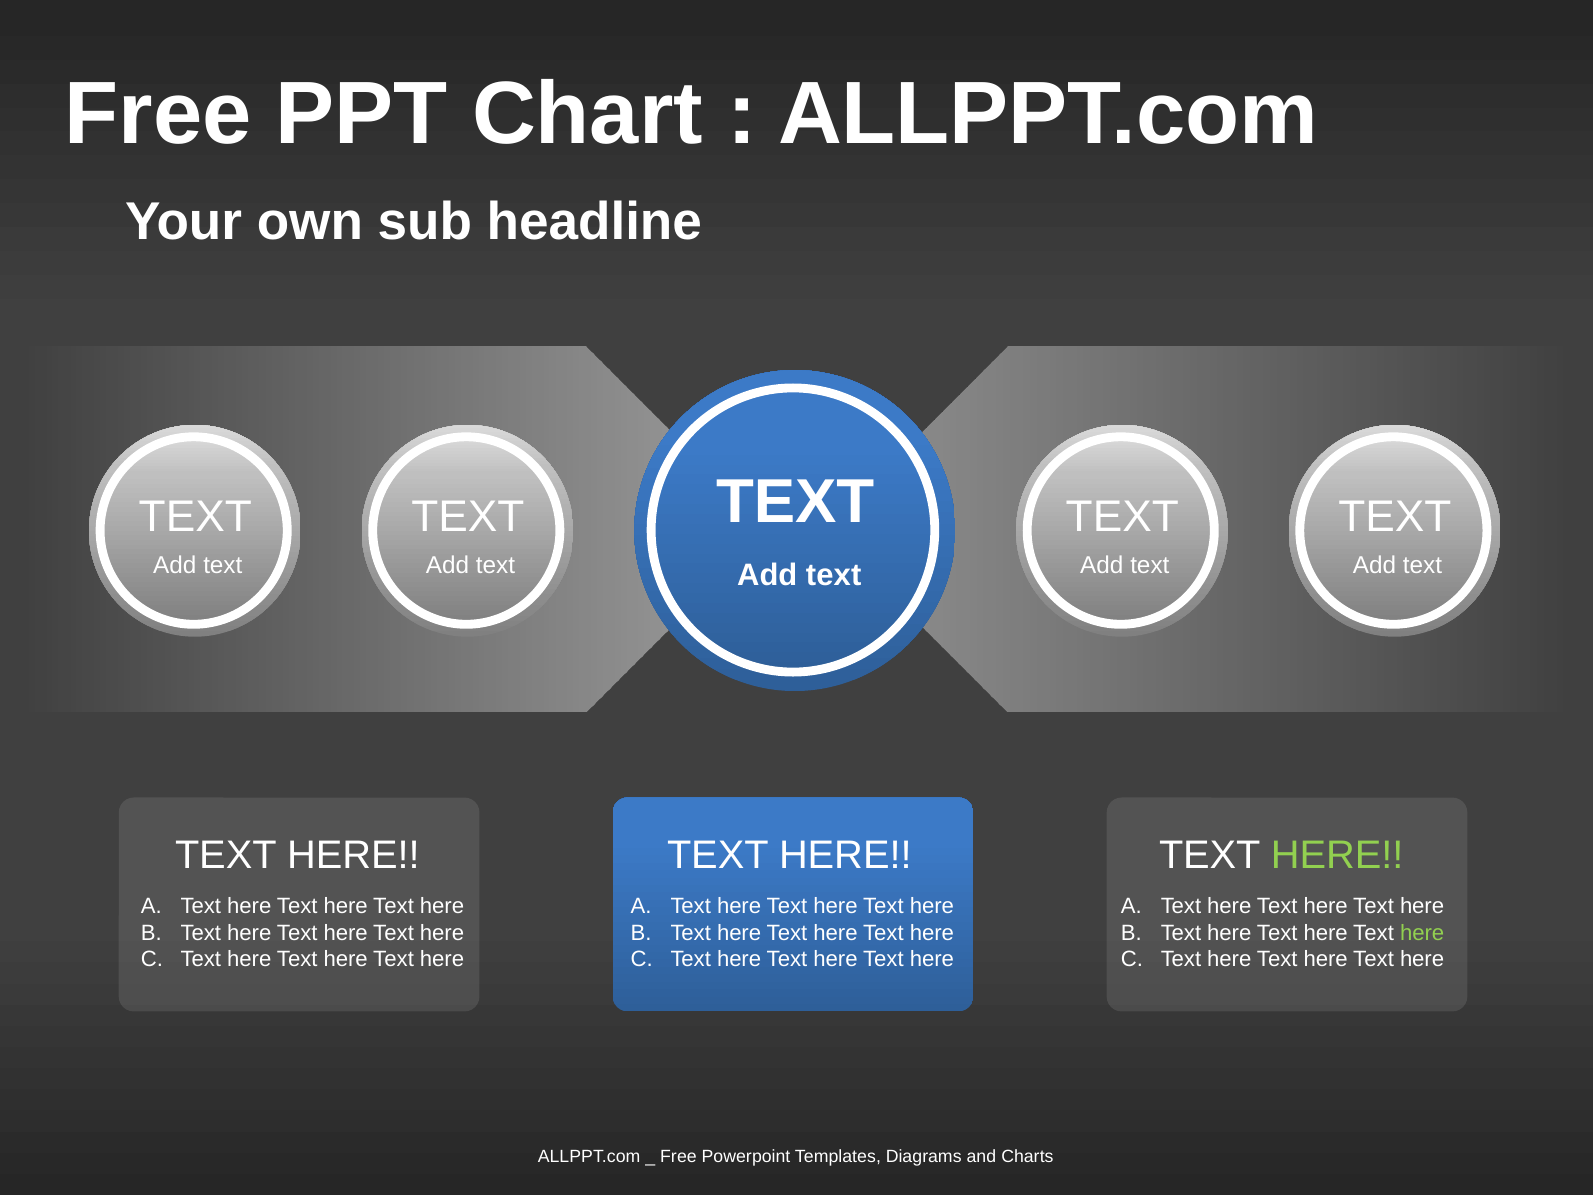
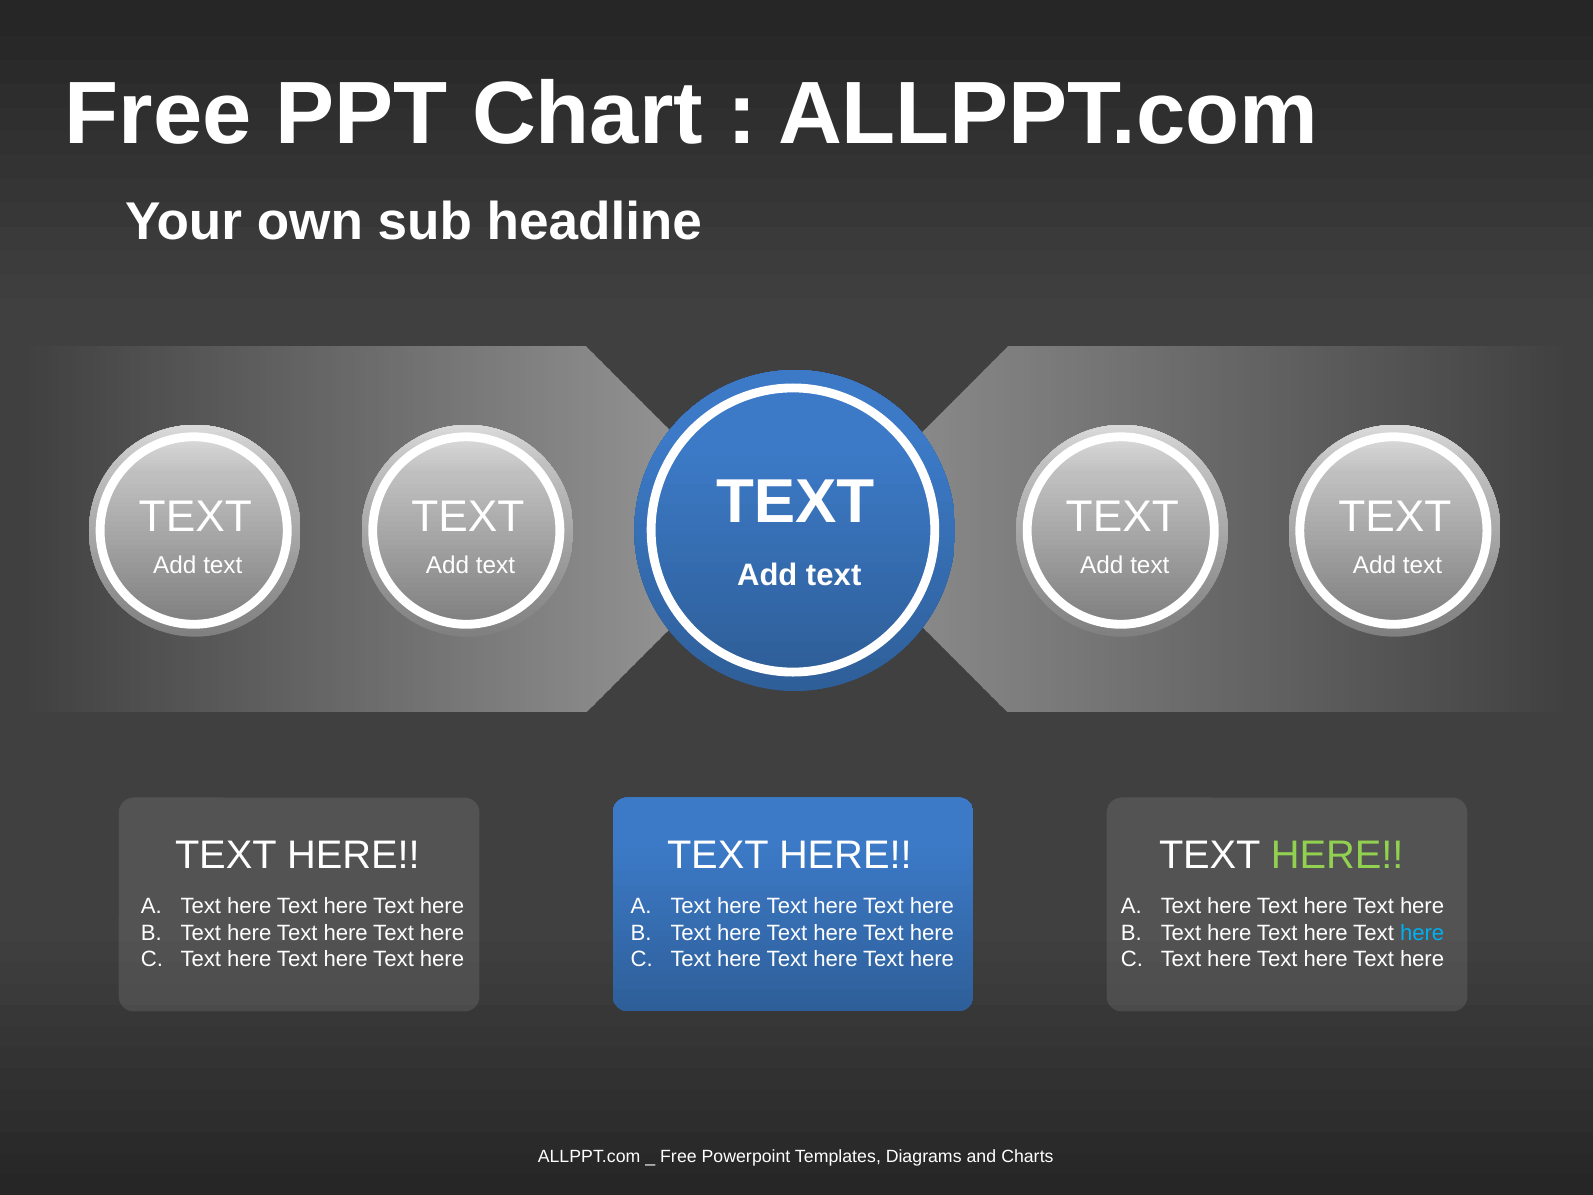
here colour: light green -> light blue (1422, 933)
